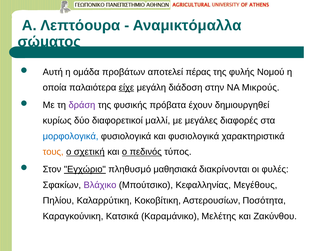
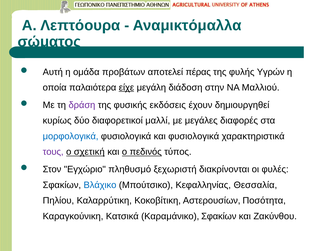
Νομού: Νομού -> Υγρών (271, 72)
Μικρούς: Μικρούς -> Μαλλιού (261, 87)
πρόβατα: πρόβατα -> εκδόσεις (168, 105)
τους colour: orange -> purple (53, 152)
Εγχώριο underline: present -> none (85, 169)
μαθησιακά: μαθησιακά -> ξεχωριστή (175, 169)
Βλάχικο colour: purple -> blue (100, 185)
Μεγέθους: Μεγέθους -> Θεσσαλία (255, 185)
Καραμάνικο Μελέτης: Μελέτης -> Σφακίων (219, 216)
